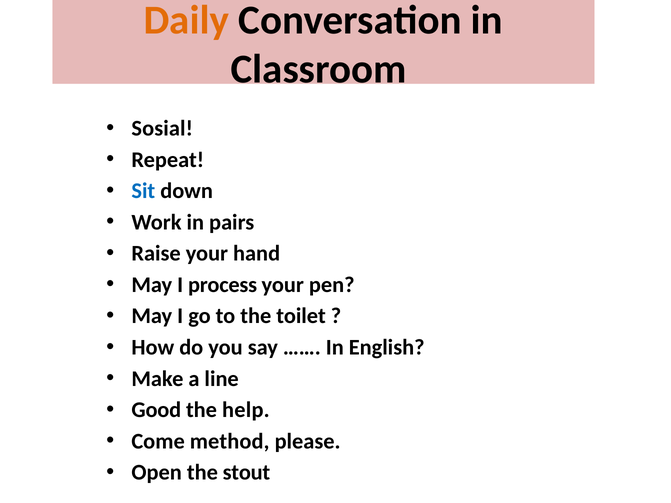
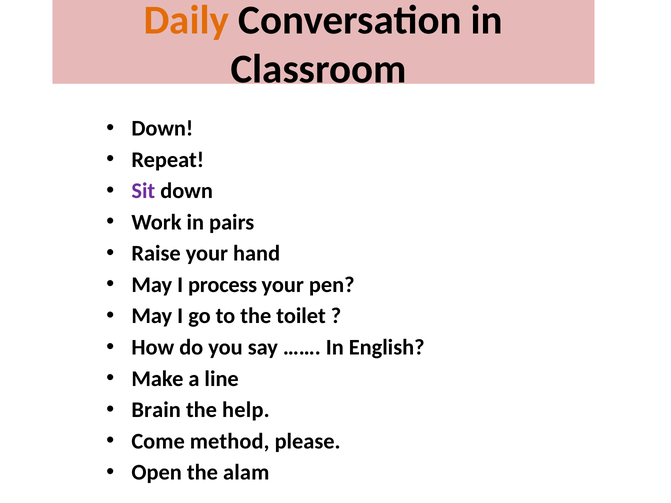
Sosial: Sosial -> Down (162, 128)
Sit colour: blue -> purple (143, 191)
Good: Good -> Brain (156, 410)
stout: stout -> alam (246, 473)
